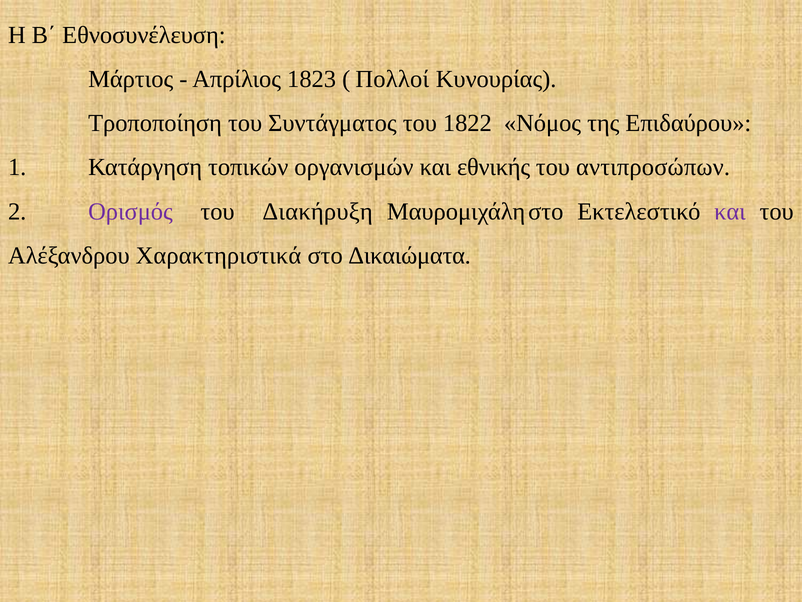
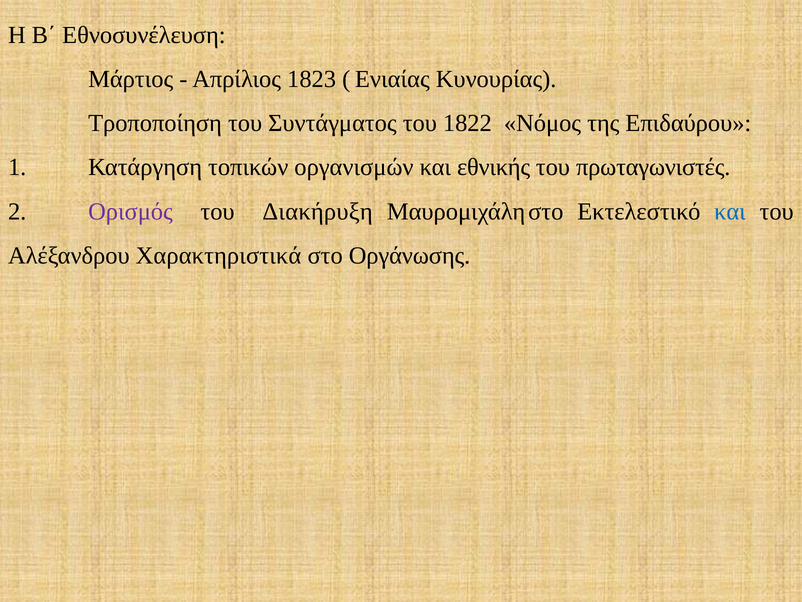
Πολλοί: Πολλοί -> Ενιαίας (392, 79)
αντιπροσώπων: αντιπροσώπων -> πρωταγωνιστές (653, 167)
και colour: purple -> blue (730, 211)
Δικαιώματα: Δικαιώματα -> Οργάνωσης (410, 255)
